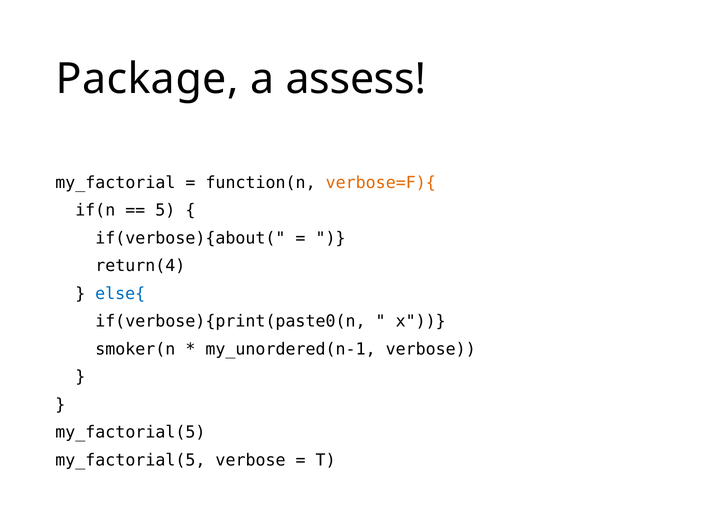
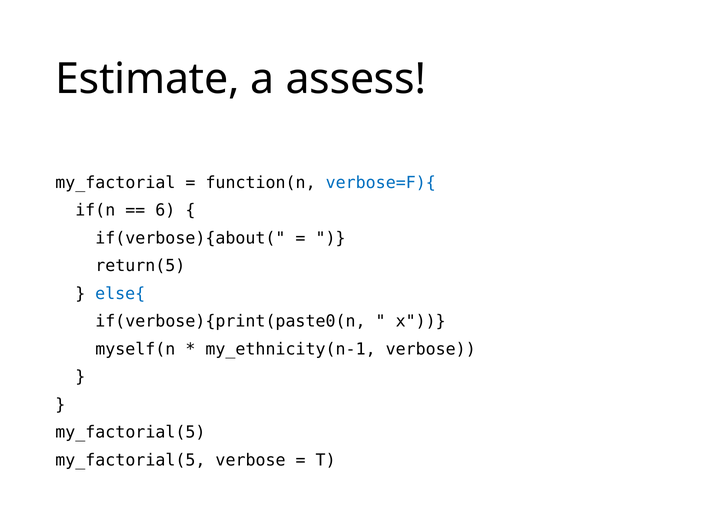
Package: Package -> Estimate (147, 79)
verbose=F){ colour: orange -> blue (381, 182)
5: 5 -> 6 (165, 210)
return(4: return(4 -> return(5 (140, 266)
smoker(n: smoker(n -> myself(n (135, 349)
my_unordered(n-1: my_unordered(n-1 -> my_ethnicity(n-1 (291, 349)
